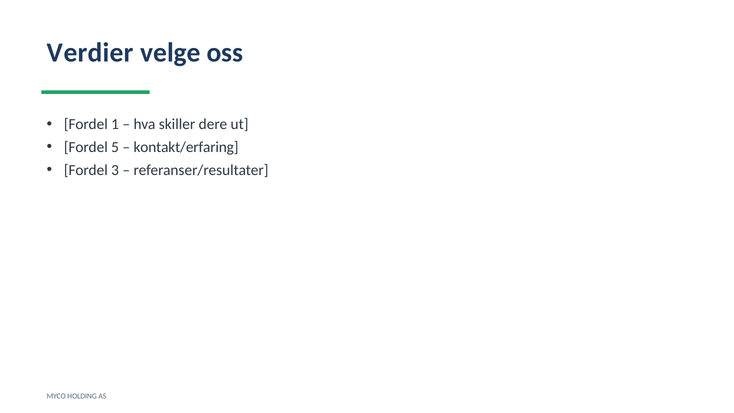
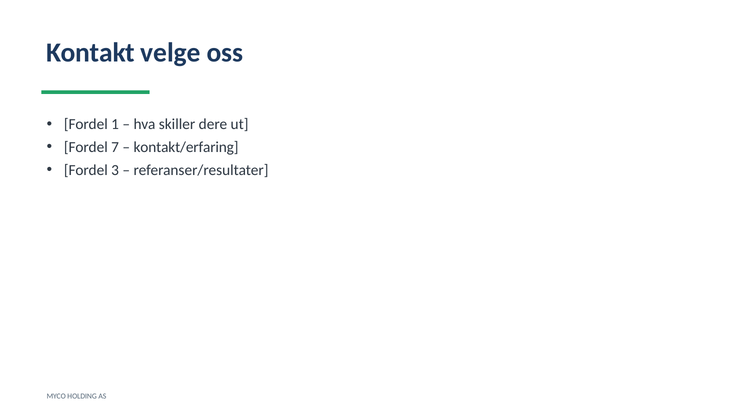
Verdier: Verdier -> Kontakt (91, 52)
5: 5 -> 7 (115, 147)
